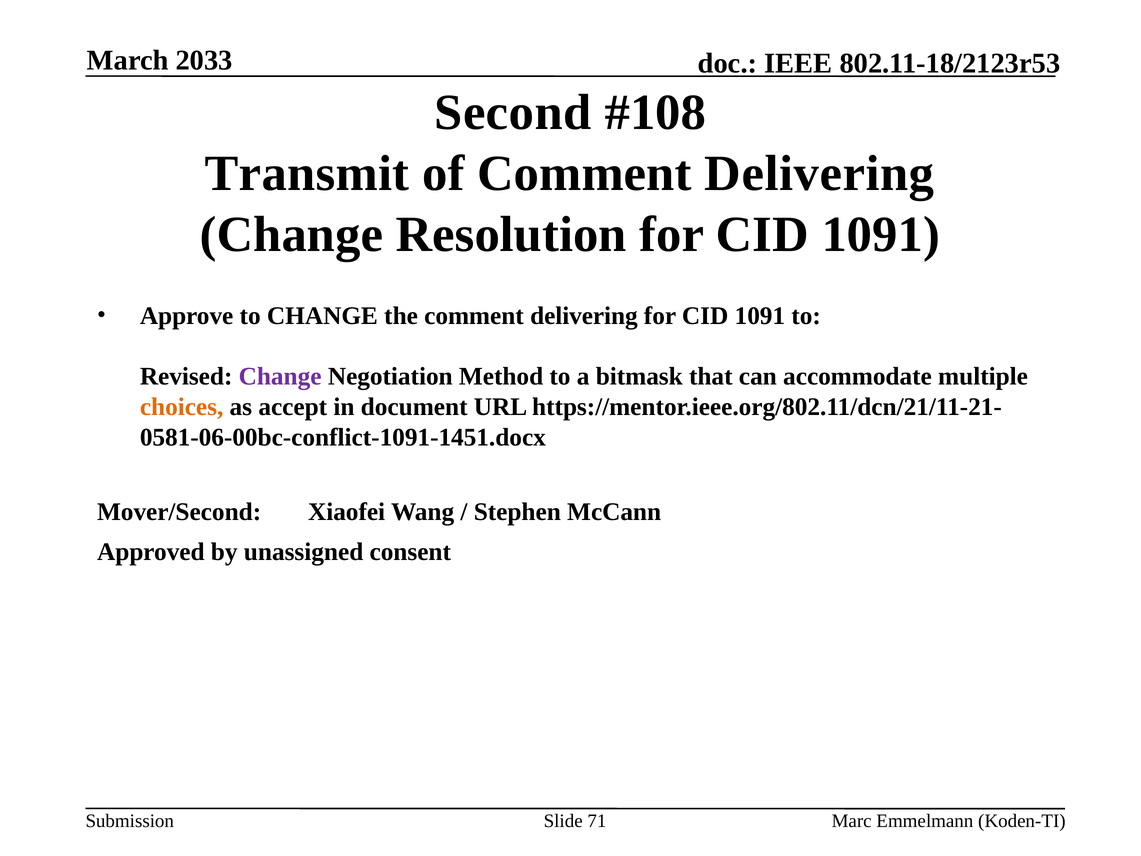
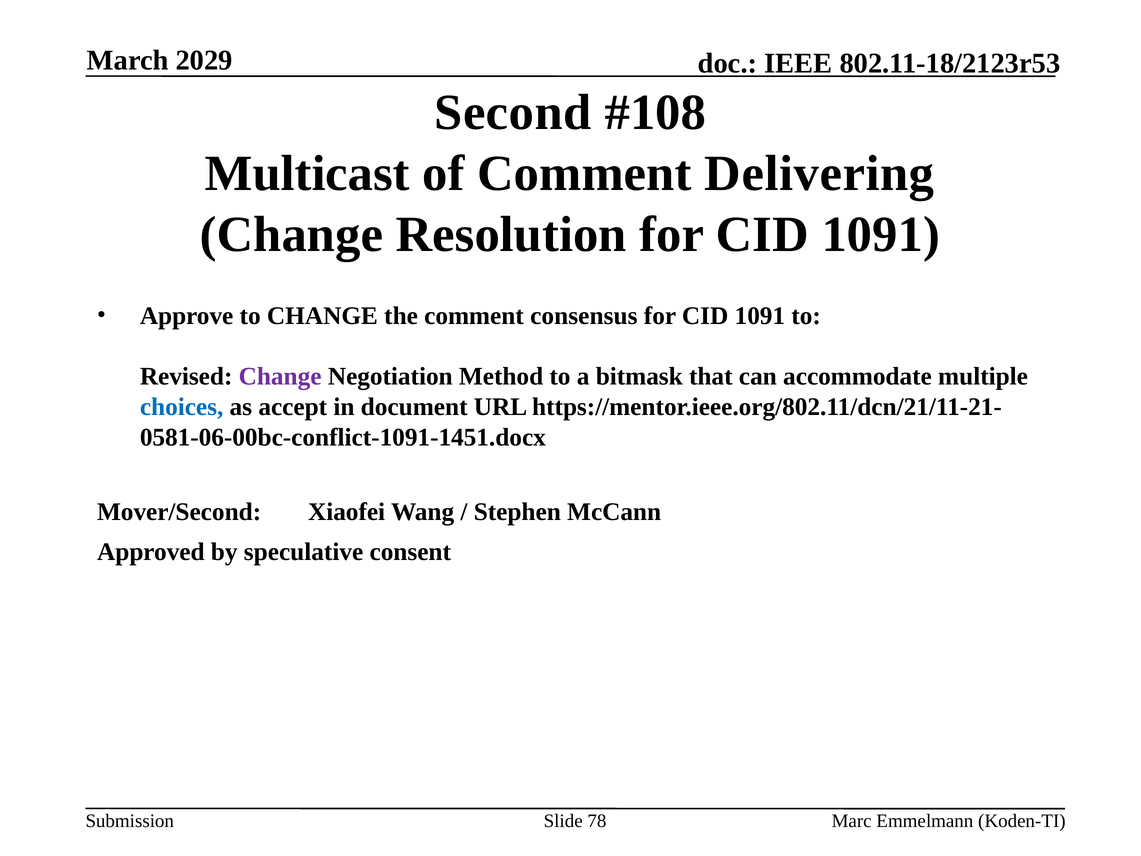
2033: 2033 -> 2029 (204, 60)
Transmit: Transmit -> Multicast (307, 173)
the comment delivering: delivering -> consensus (584, 316)
choices colour: orange -> blue (182, 407)
unassigned: unassigned -> speculative (304, 552)
71: 71 -> 78 (597, 821)
